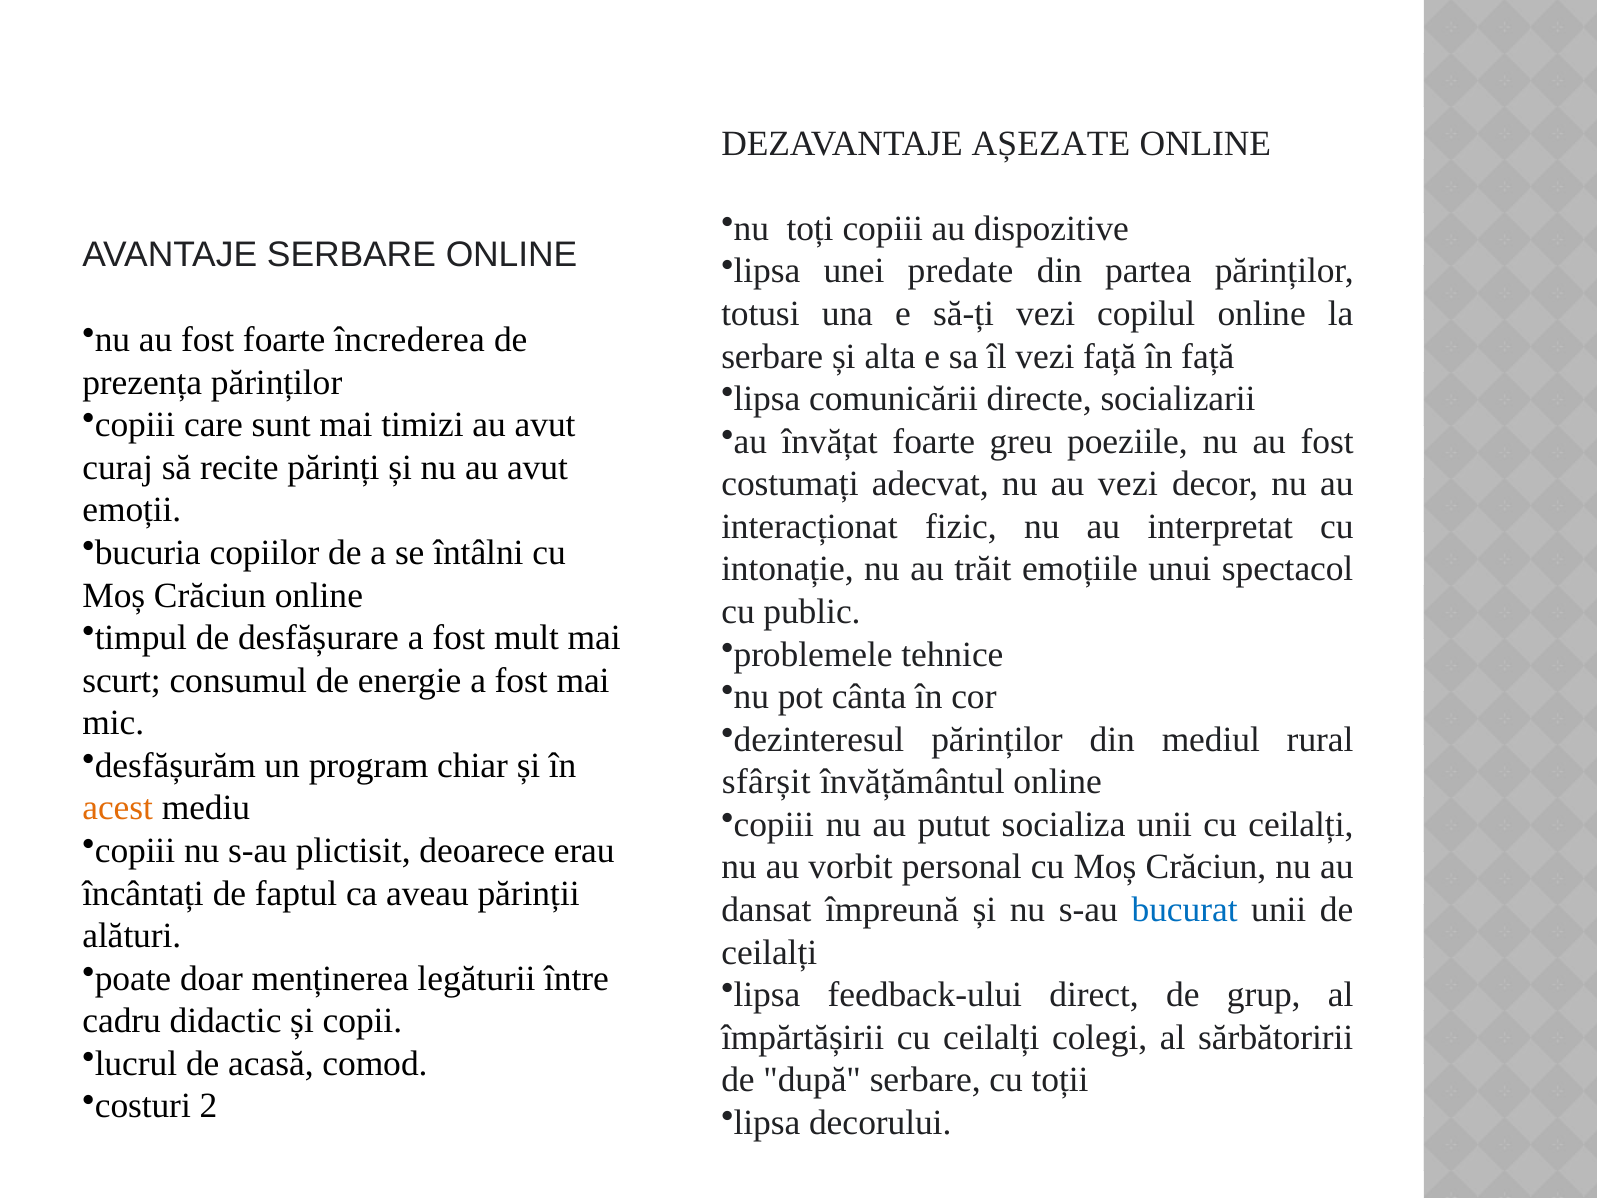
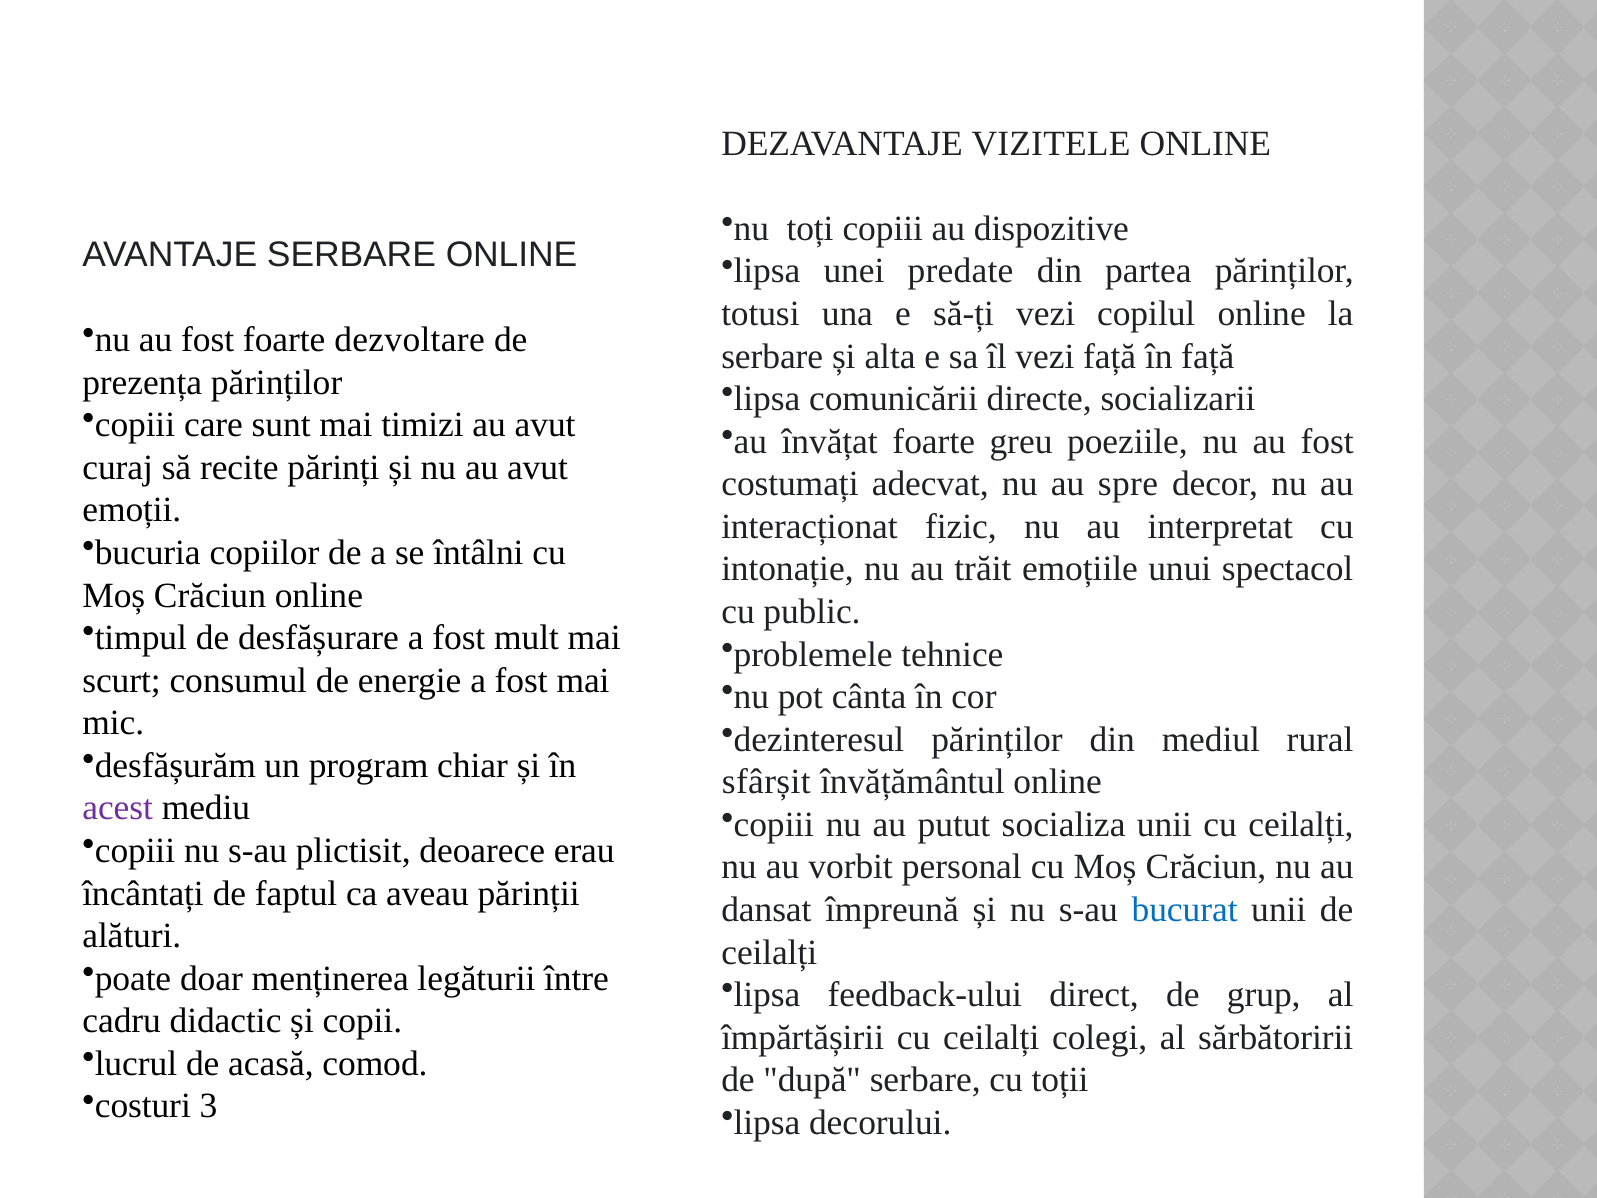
AȘEZATE: AȘEZATE -> VIZITELE (1051, 143)
încrederea: încrederea -> dezvoltare (410, 340)
au vezi: vezi -> spre (1128, 484)
acest colour: orange -> purple (118, 808)
2: 2 -> 3 (209, 1106)
